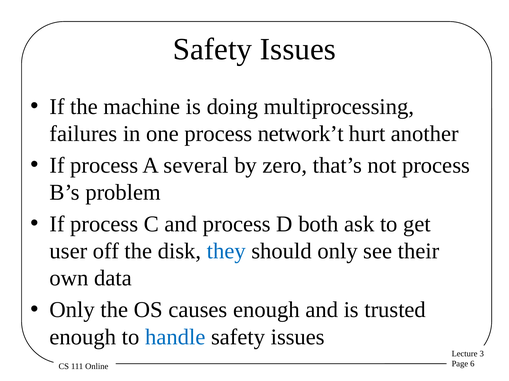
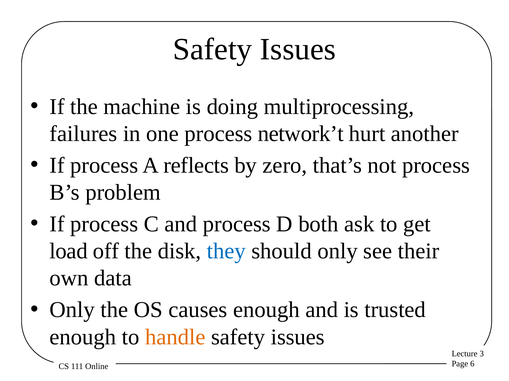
several: several -> reflects (196, 166)
user: user -> load (69, 252)
handle colour: blue -> orange (175, 338)
